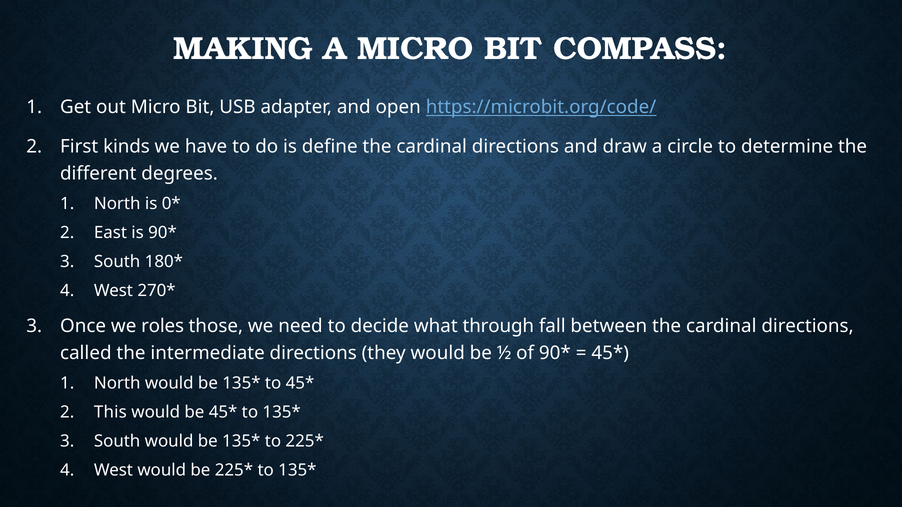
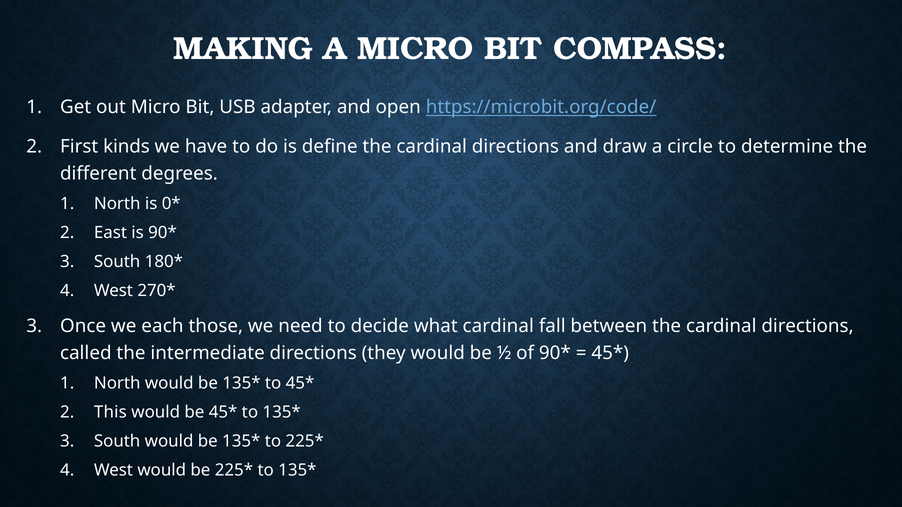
roles: roles -> each (162, 326)
what through: through -> cardinal (498, 326)
